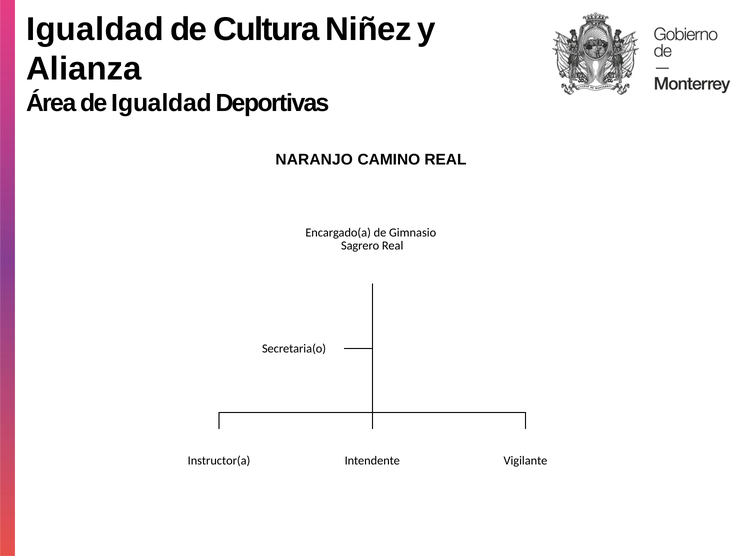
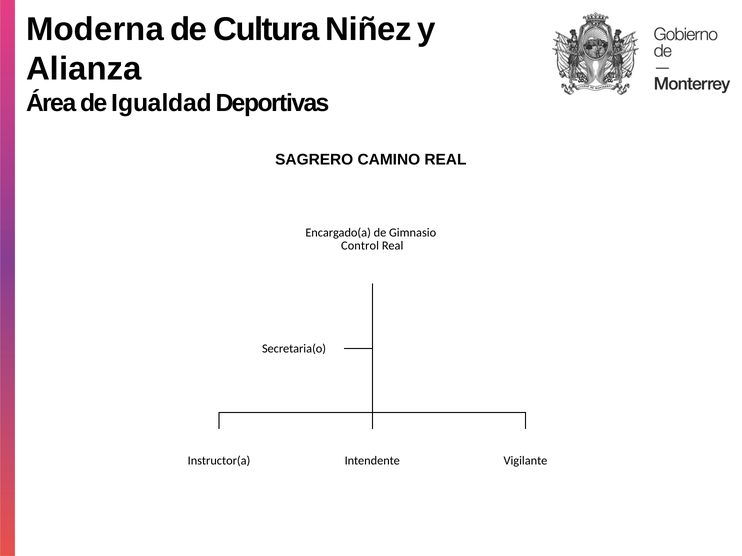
Igualdad: Igualdad -> Moderna (95, 29)
NARANJO: NARANJO -> SAGRERO (314, 160)
Sagrero: Sagrero -> Control (360, 246)
